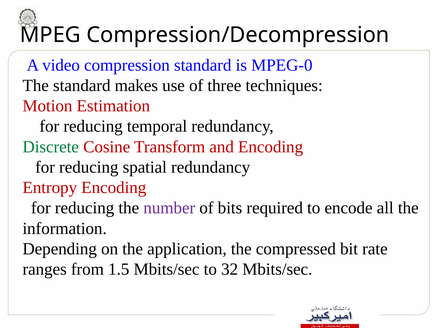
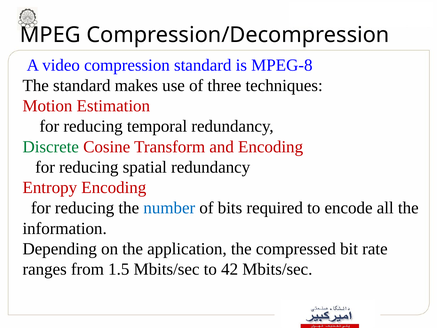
MPEG-0: MPEG-0 -> MPEG-8 (282, 65)
number colour: purple -> blue (169, 208)
32: 32 -> 42 (230, 269)
